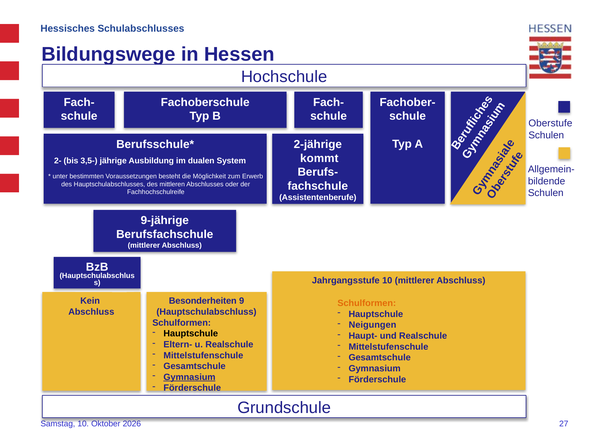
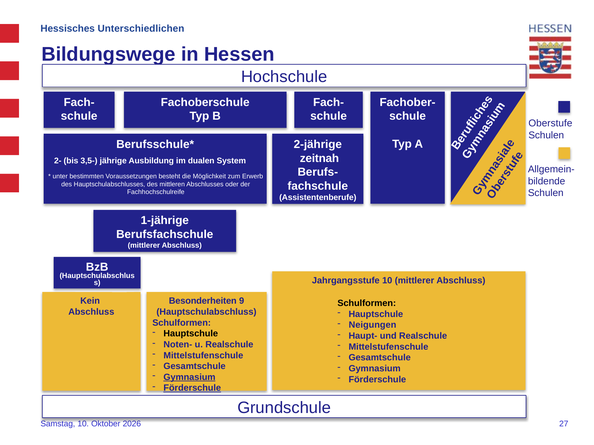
Schulabschlusses: Schulabschlusses -> Unterschiedlichen (141, 29)
kommt: kommt -> zeitnah (319, 158)
9-jährige: 9-jährige -> 1-jährige (165, 221)
Schulformen colour: orange -> black (367, 304)
Eltern-: Eltern- -> Noten- (178, 345)
Förderschule underline: none -> present (192, 388)
